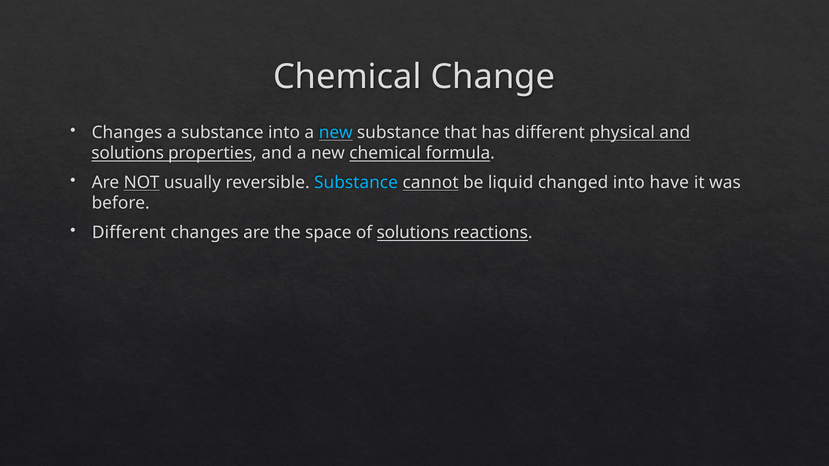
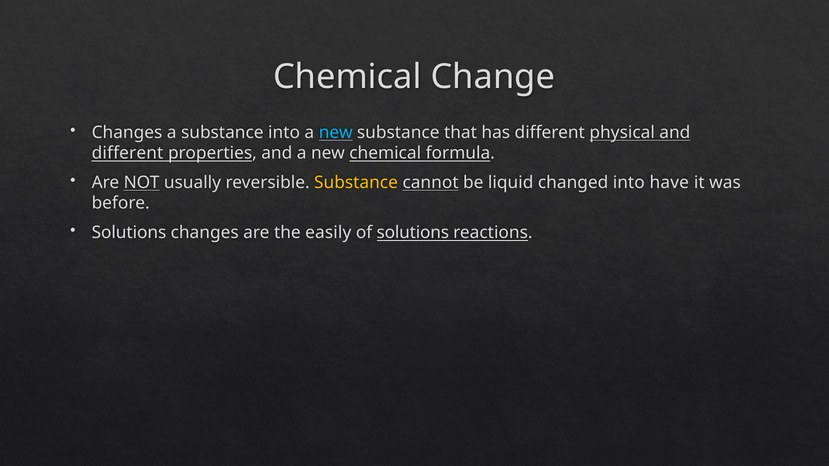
solutions: solutions -> different (128, 153)
Substance colour: light blue -> yellow (356, 183)
Different: Different -> Solutions (129, 233)
space: space -> easily (328, 233)
